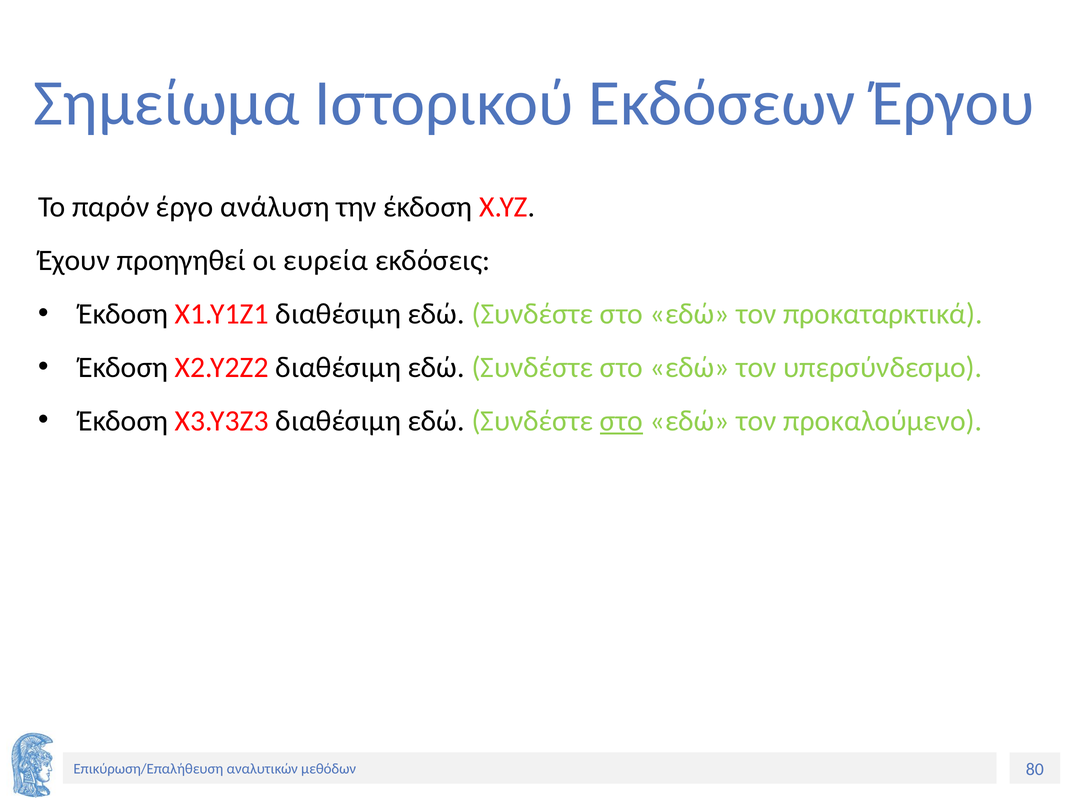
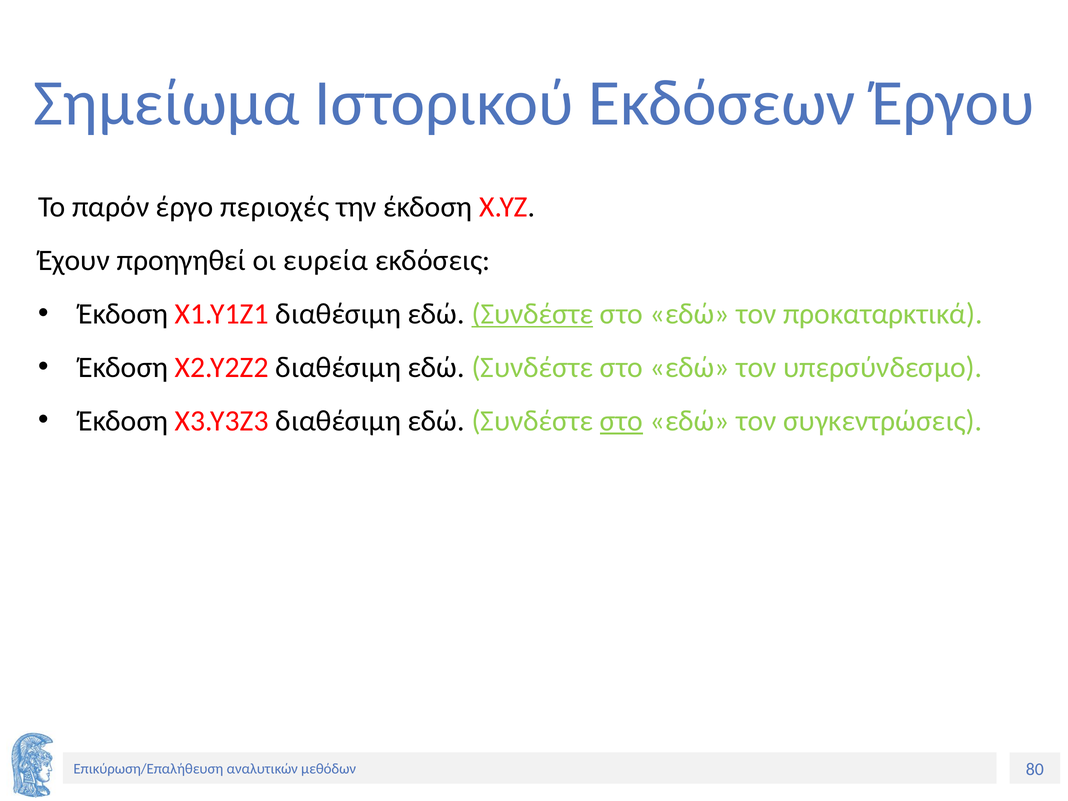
ανάλυση: ανάλυση -> περιοχές (275, 207)
Συνδέστε underline: none -> present (532, 314)
προκαλούμενο: προκαλούμενο -> συγκεντρώσεις (883, 421)
